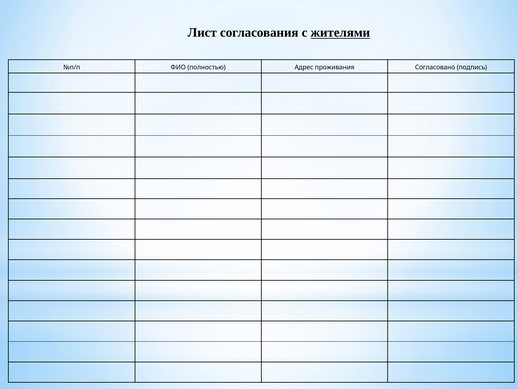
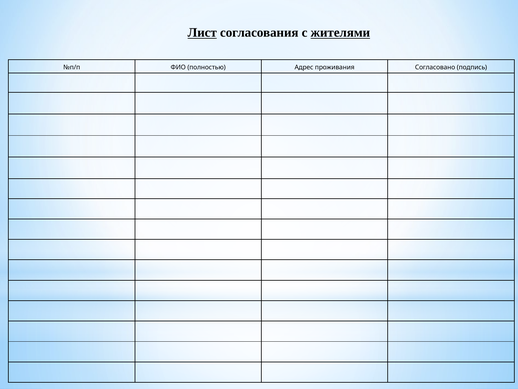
Лист underline: none -> present (202, 33)
